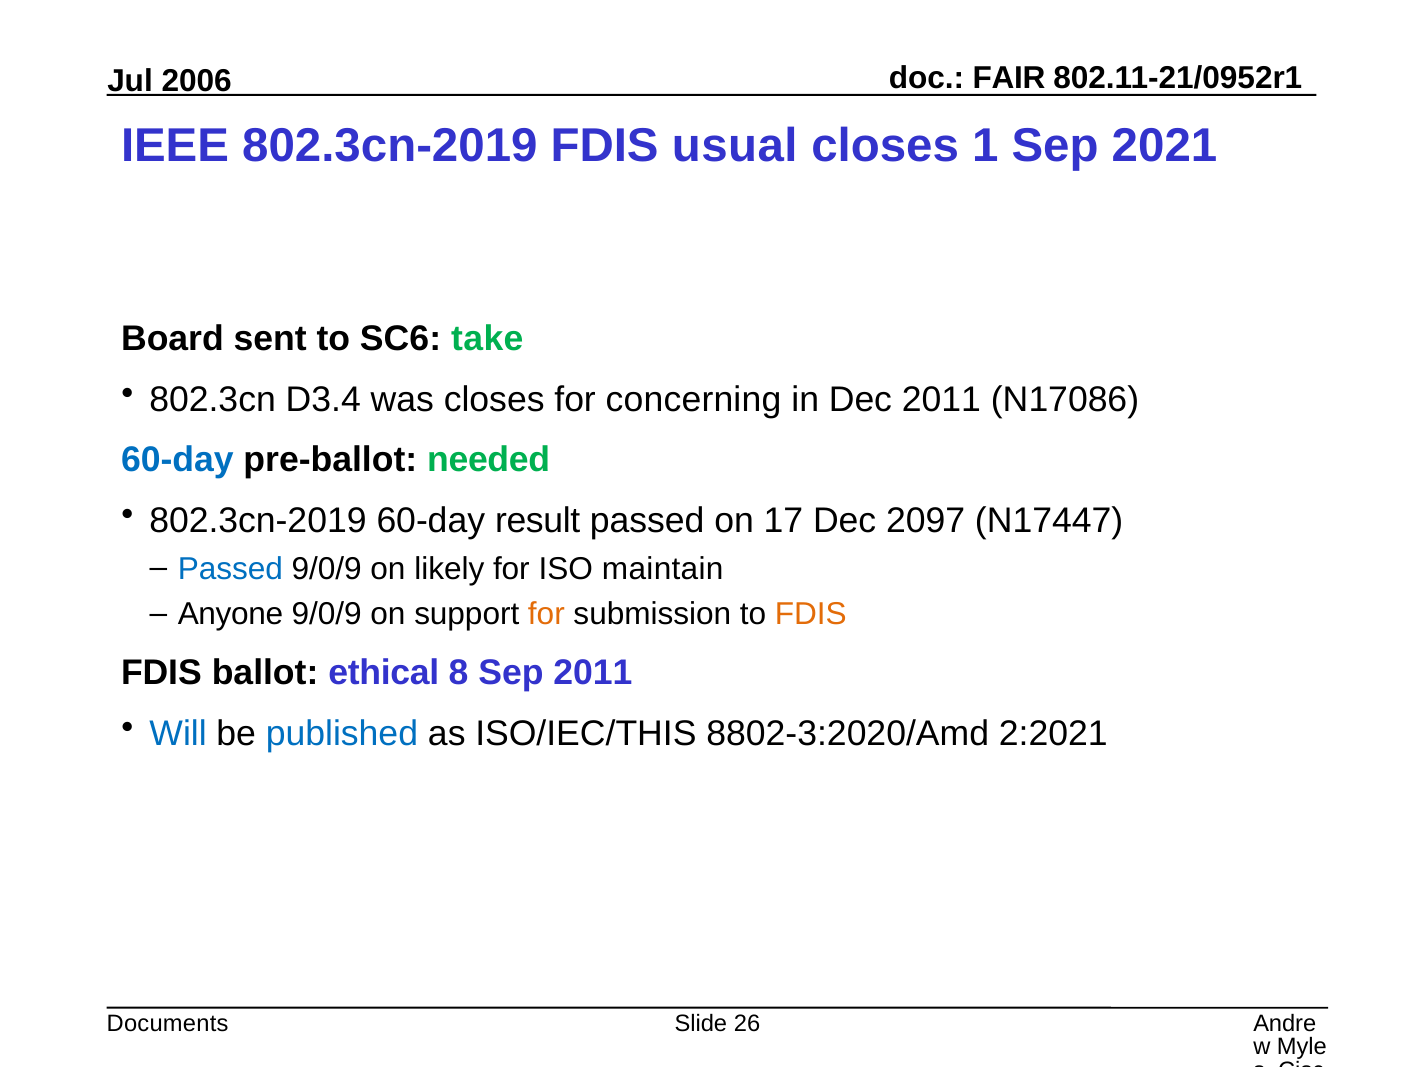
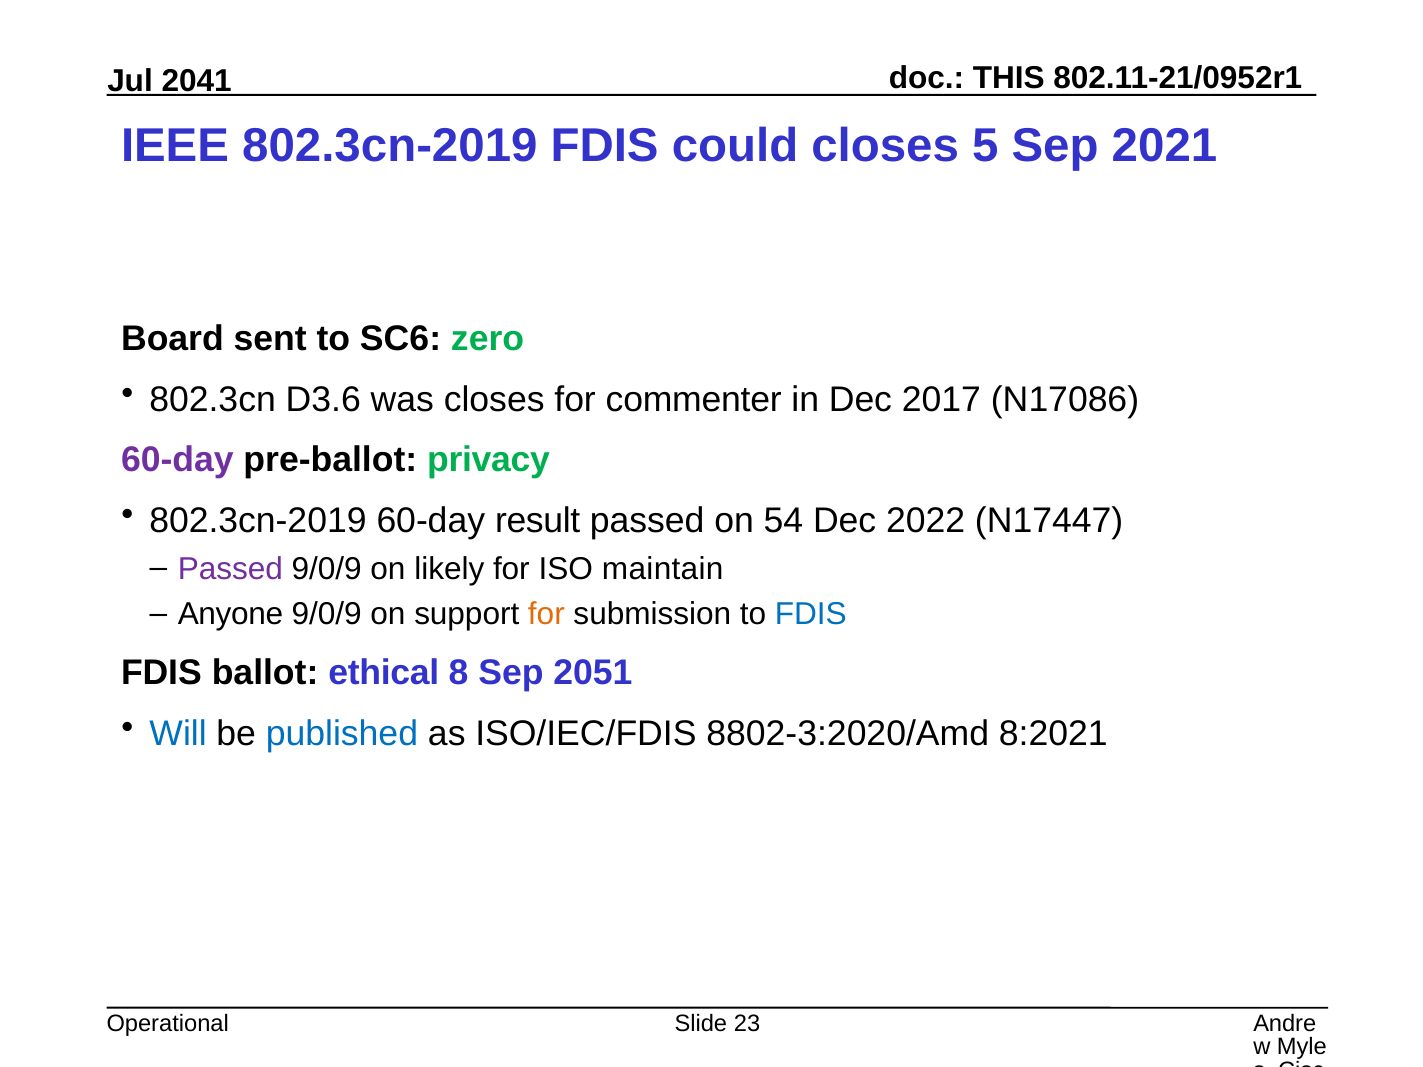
FAIR: FAIR -> THIS (1009, 78)
2006: 2006 -> 2041 (197, 81)
usual: usual -> could (735, 146)
1: 1 -> 5 (985, 146)
take: take -> zero (488, 339)
D3.4: D3.4 -> D3.6 (323, 400)
concerning: concerning -> commenter (694, 400)
Dec 2011: 2011 -> 2017 (941, 400)
60-day colour: blue -> purple (177, 460)
needed: needed -> privacy (489, 460)
17: 17 -> 54 (783, 521)
2097: 2097 -> 2022 (926, 521)
Passed colour: blue -> purple (230, 569)
FDIS colour: orange -> blue (811, 615)
Sep 2011: 2011 -> 2051 (593, 673)
ISO/IEC/THIS: ISO/IEC/THIS -> ISO/IEC/FDIS (586, 733)
2:2021: 2:2021 -> 8:2021 (1053, 733)
Documents: Documents -> Operational (168, 1024)
26: 26 -> 23 (747, 1024)
